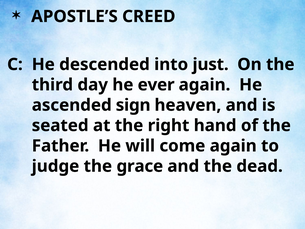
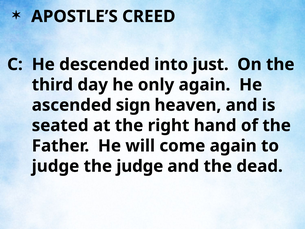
ever: ever -> only (156, 85)
the grace: grace -> judge (140, 166)
